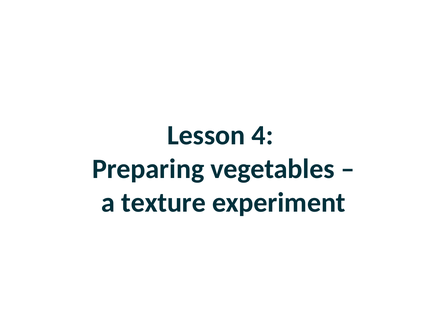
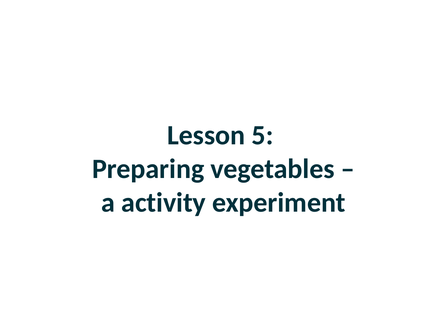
4: 4 -> 5 (262, 136)
texture: texture -> activity (164, 203)
